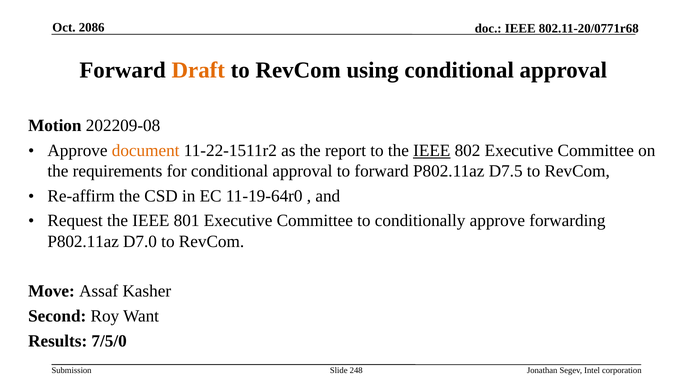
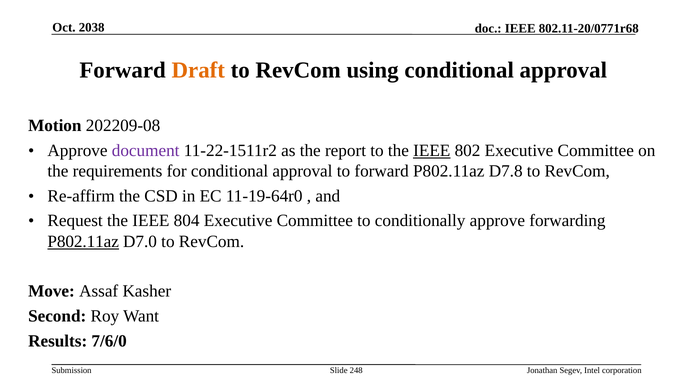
2086: 2086 -> 2038 (92, 27)
document colour: orange -> purple (146, 151)
D7.5: D7.5 -> D7.8 (506, 171)
801: 801 -> 804 (187, 221)
P802.11az underline: none -> present (83, 242)
7/5/0: 7/5/0 -> 7/6/0 (109, 341)
